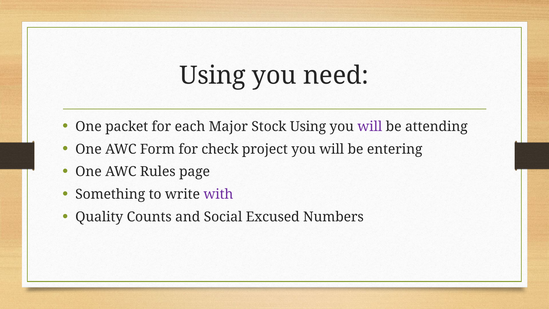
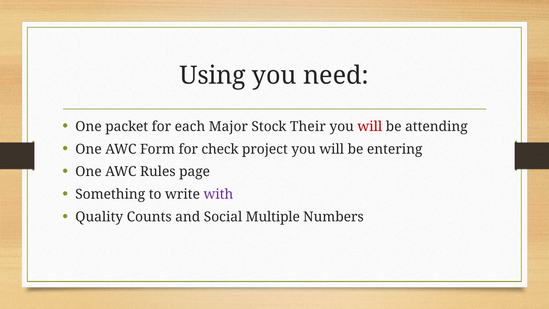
Stock Using: Using -> Their (308, 126)
will colour: purple -> red (370, 126)
Excused: Excused -> Multiple (273, 217)
